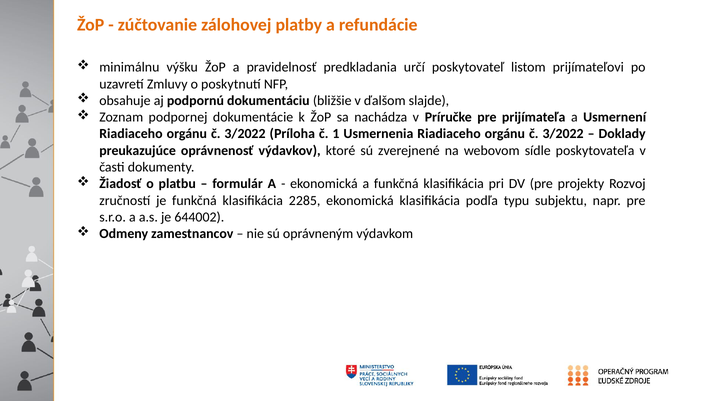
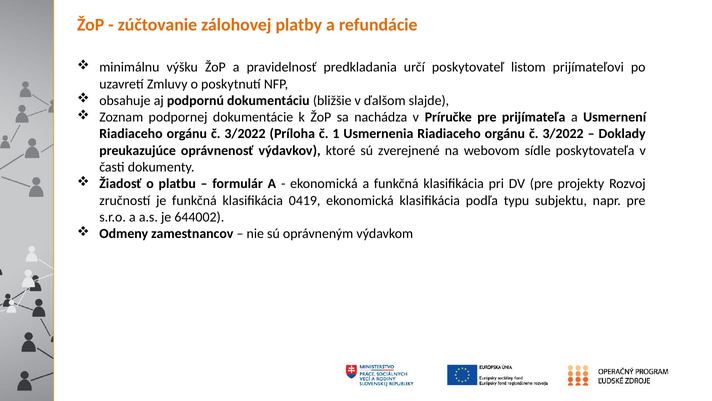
2285: 2285 -> 0419 (305, 200)
